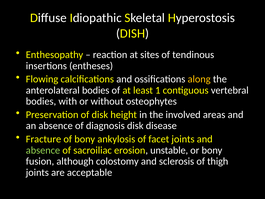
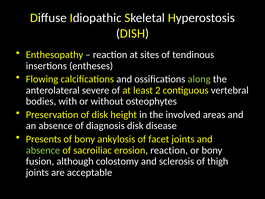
along colour: yellow -> light green (199, 79)
anterolateral bodies: bodies -> severe (96, 90)
1: 1 -> 2 (158, 90)
Fracture: Fracture -> Presents (44, 139)
erosion unstable: unstable -> reaction (169, 150)
